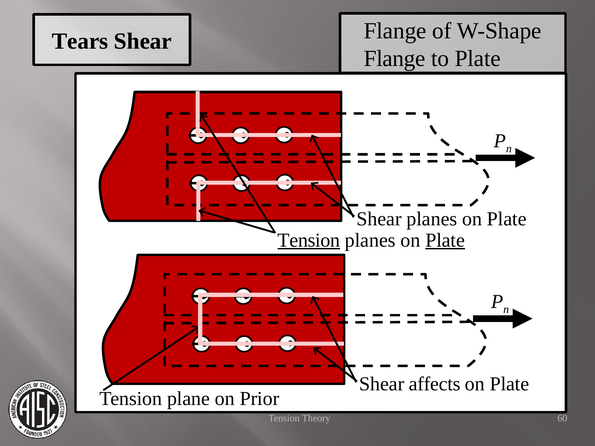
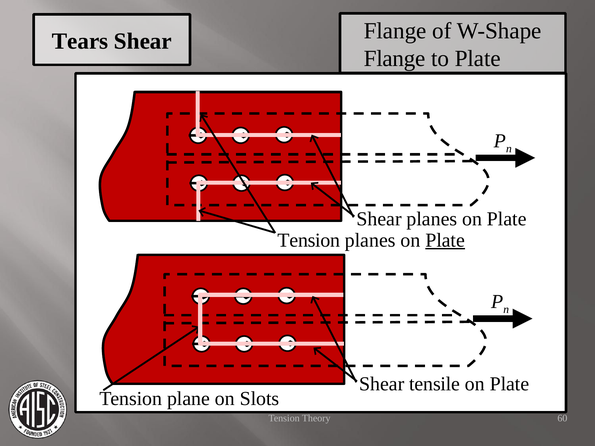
Tension underline: present -> none (309, 240)
affects: affects -> tensile (435, 384)
Prior: Prior -> Slots (260, 399)
